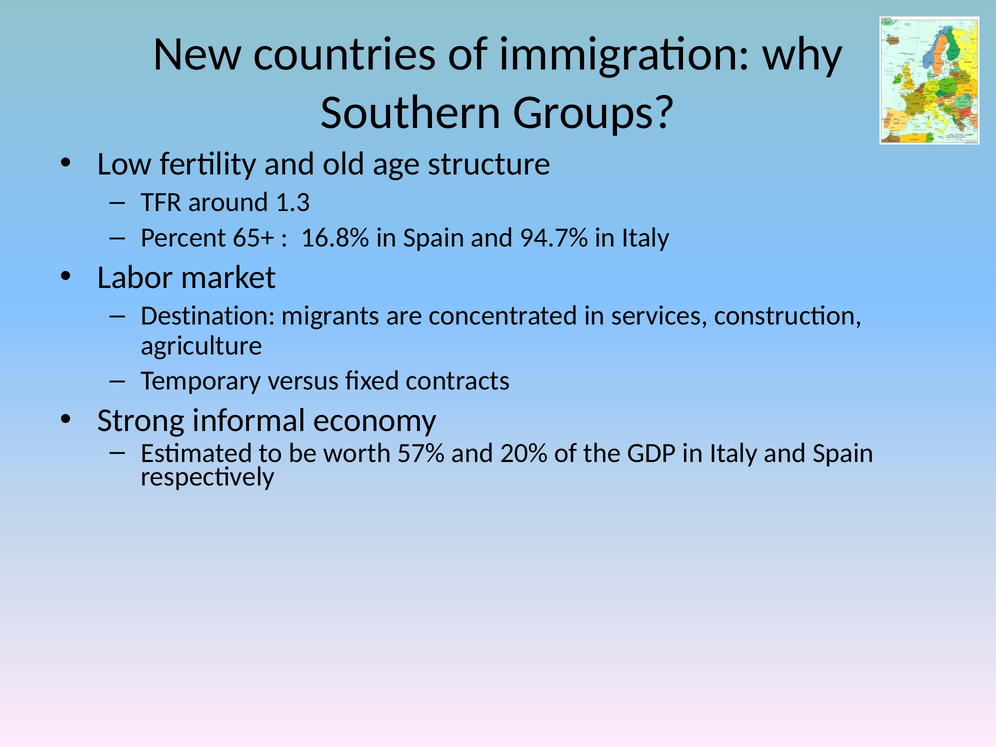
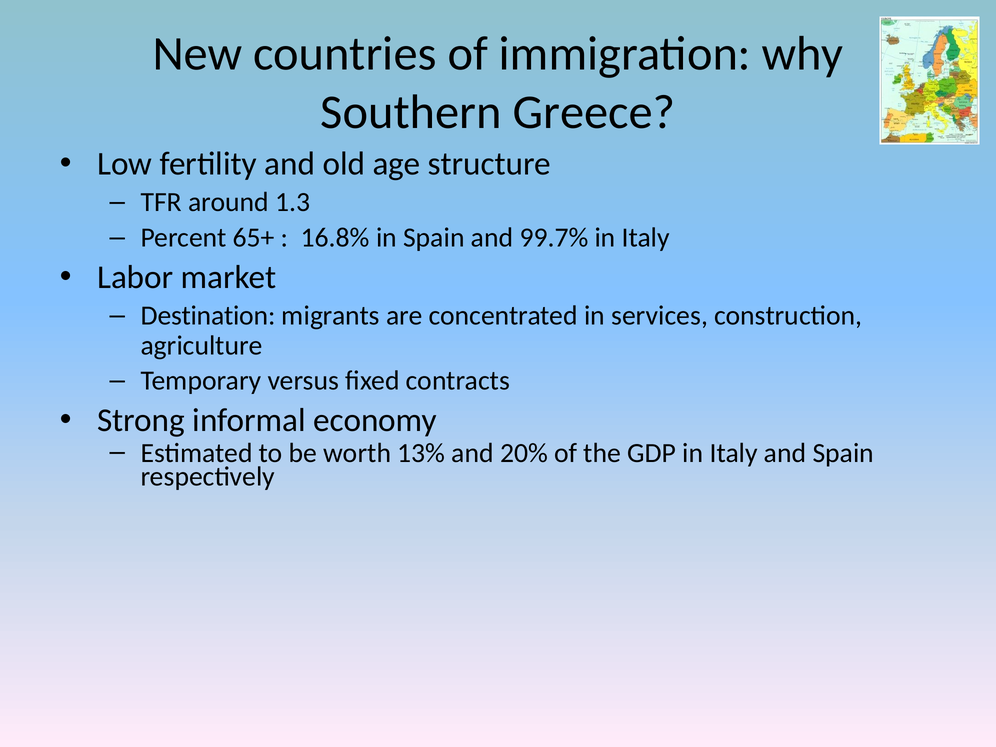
Groups: Groups -> Greece (594, 112)
94.7%: 94.7% -> 99.7% (554, 238)
57%: 57% -> 13% (421, 453)
